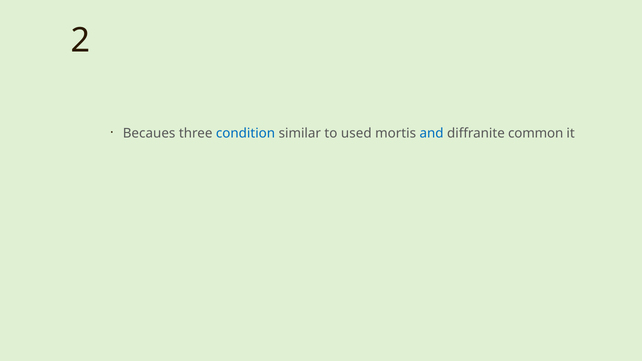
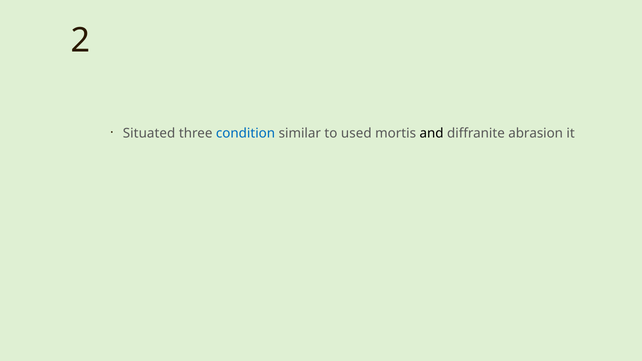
Becaues: Becaues -> Situated (149, 133)
and colour: blue -> black (432, 133)
common: common -> abrasion (536, 133)
